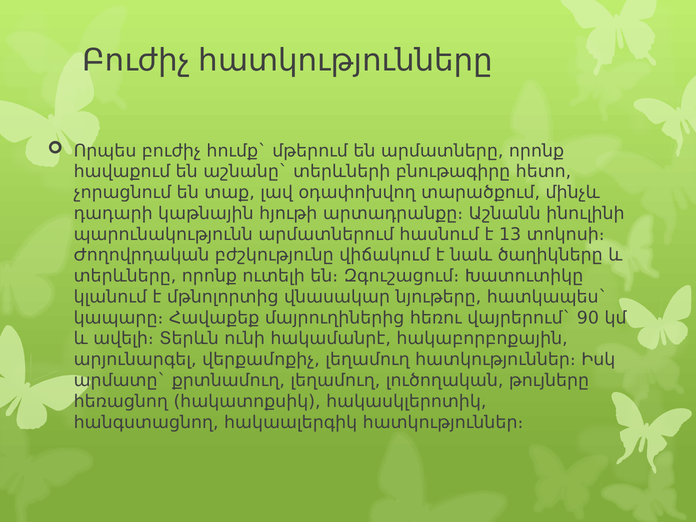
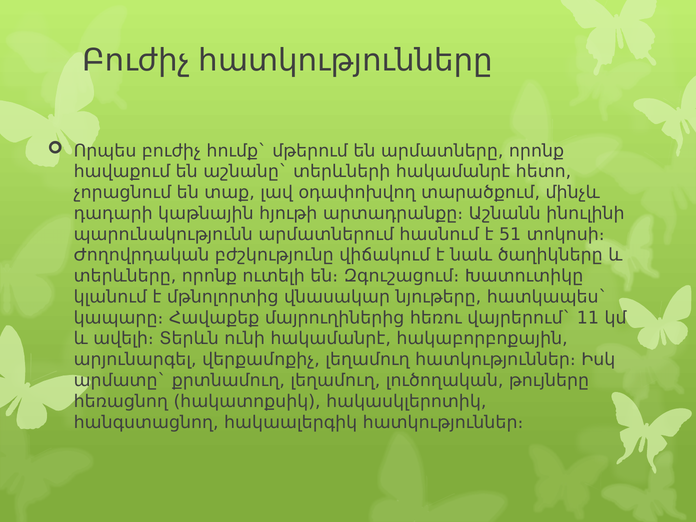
տերևների բնութագիրը: բնութագիրը -> հակամանրէ (453, 172)
13: 13 -> 51 (510, 234)
90: 90 -> 11 (588, 318)
